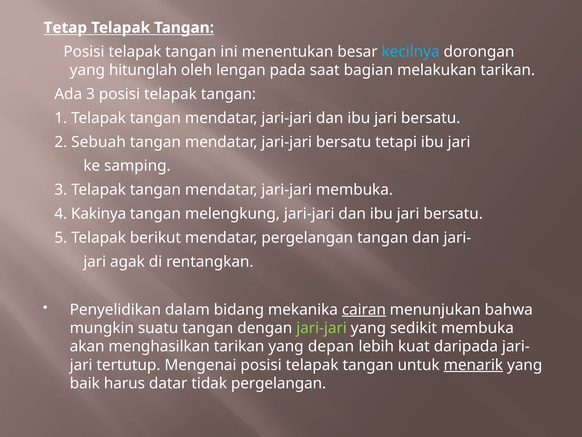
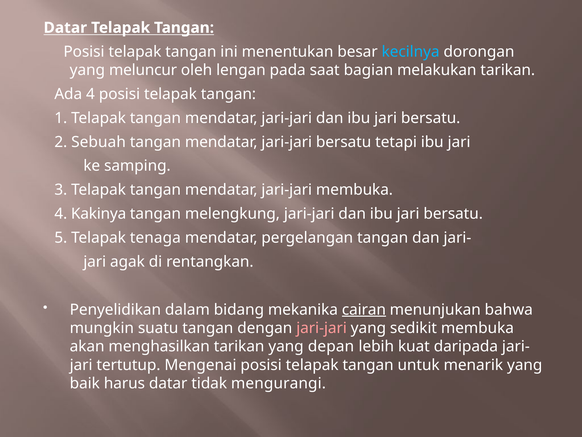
Tetap: Tetap -> Datar (65, 28)
hitunglah: hitunglah -> meluncur (143, 70)
Ada 3: 3 -> 4 (90, 94)
berikut: berikut -> tenaga (155, 237)
jari-jari colour: light green -> pink (322, 328)
menarik underline: present -> none (473, 365)
tidak pergelangan: pergelangan -> mengurangi (278, 383)
